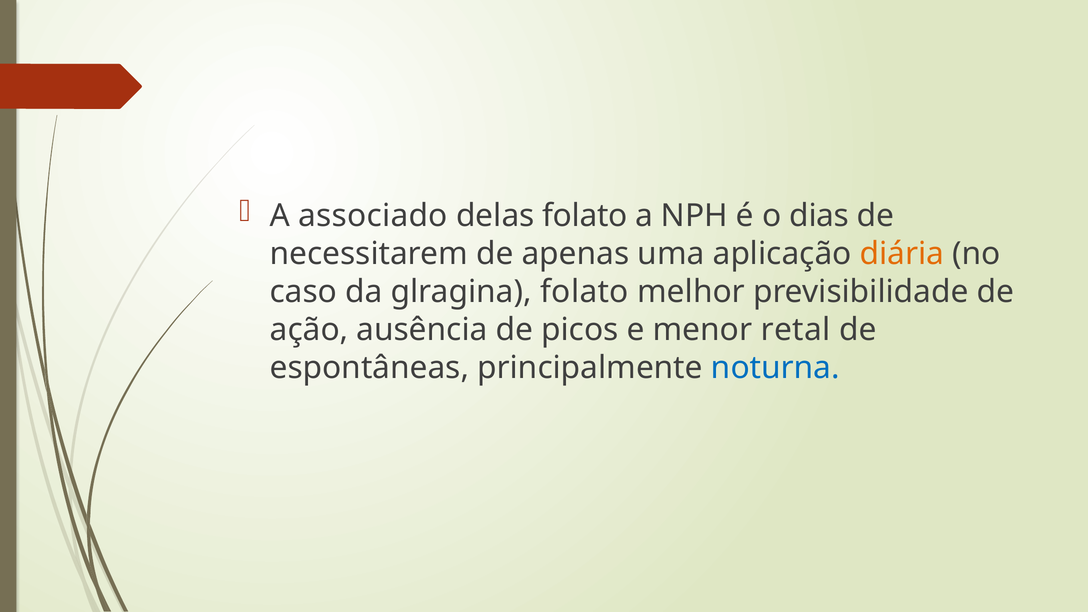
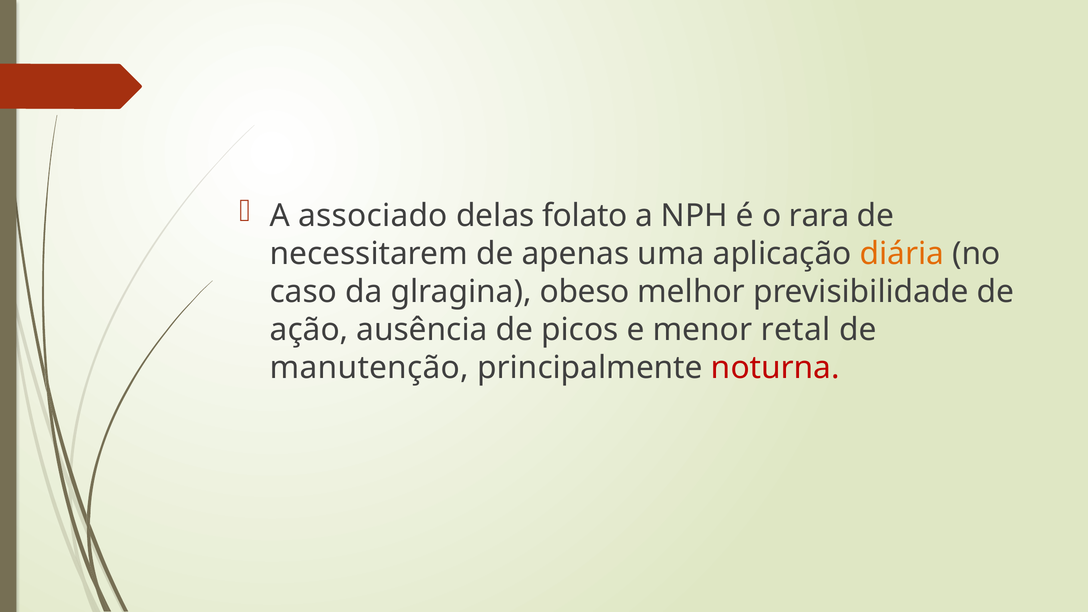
dias: dias -> rara (819, 216)
glragina folato: folato -> obeso (585, 292)
espontâneas: espontâneas -> manutenção (369, 368)
noturna colour: blue -> red (775, 368)
